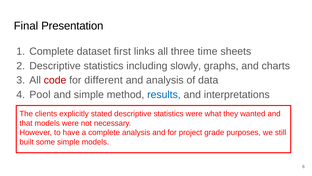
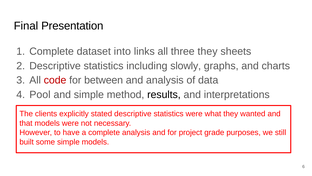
first: first -> into (122, 51)
three time: time -> they (208, 51)
different: different -> between (104, 80)
results colour: blue -> black (164, 94)
